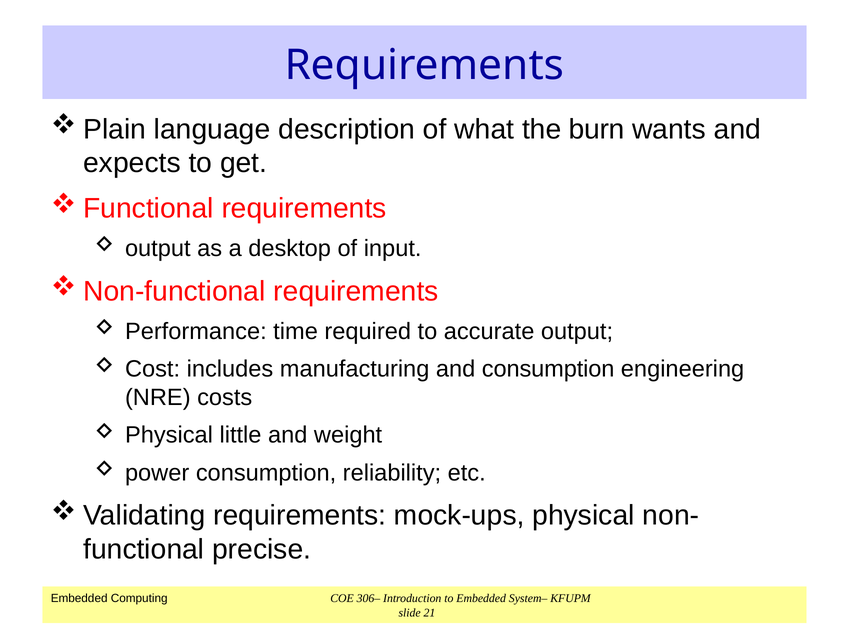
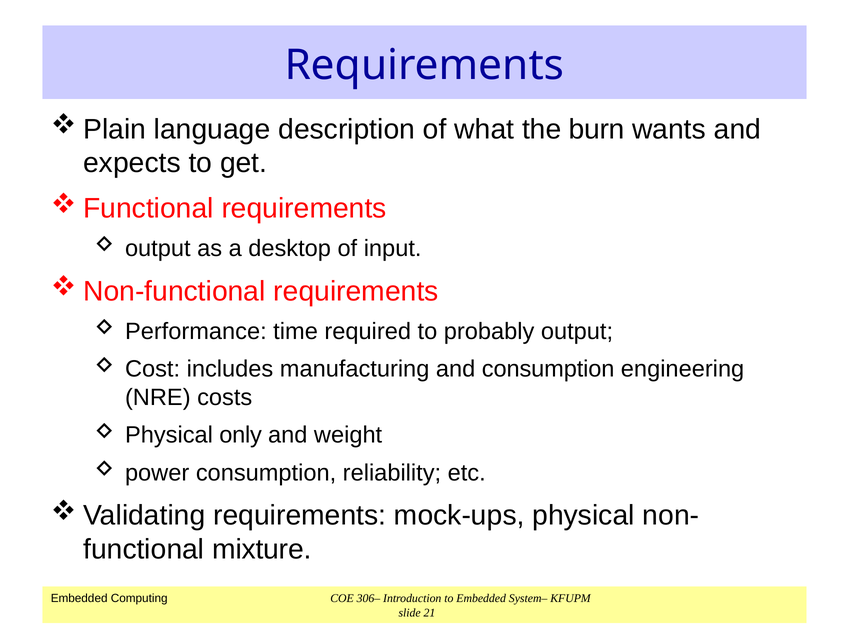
accurate: accurate -> probably (489, 332)
little: little -> only (241, 436)
precise: precise -> mixture (262, 550)
